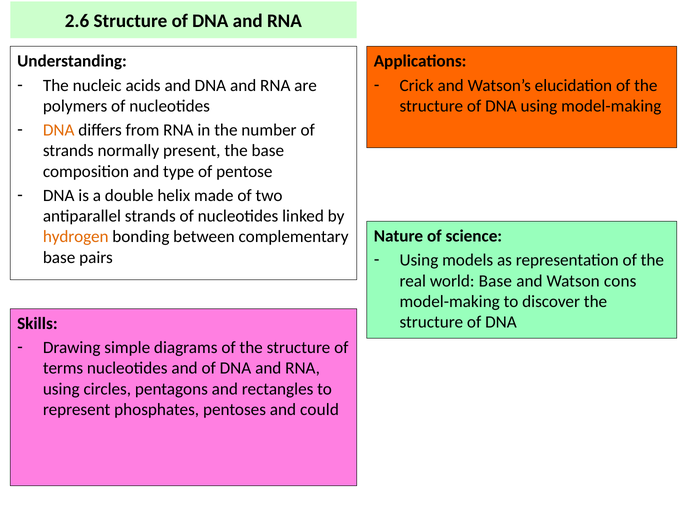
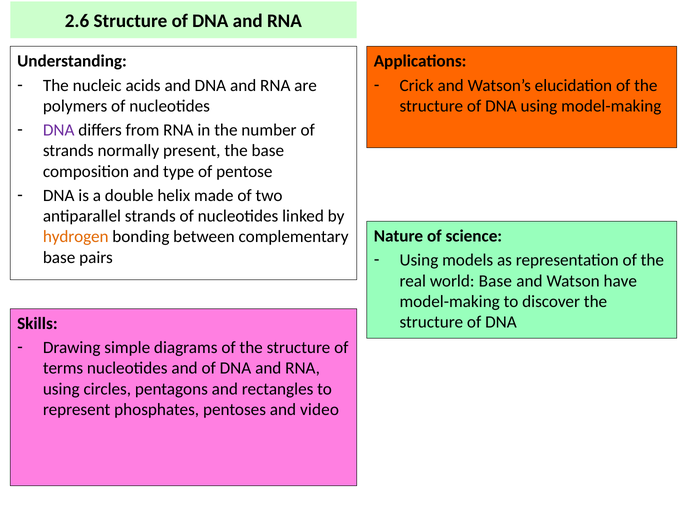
DNA colour: orange -> purple (59, 130)
cons: cons -> have (620, 280)
could: could -> video (320, 409)
